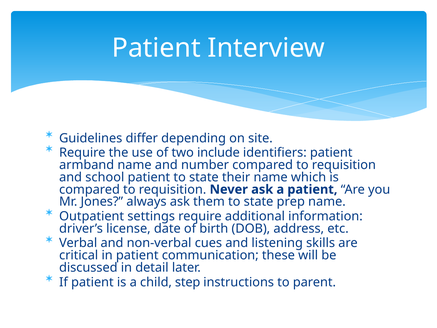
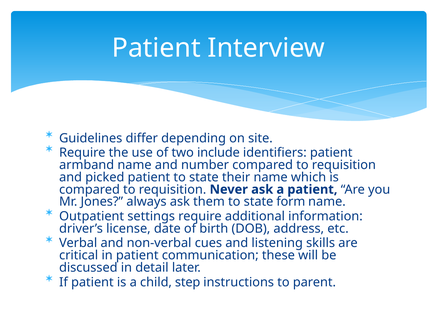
school: school -> picked (105, 177)
prep: prep -> form (291, 202)
